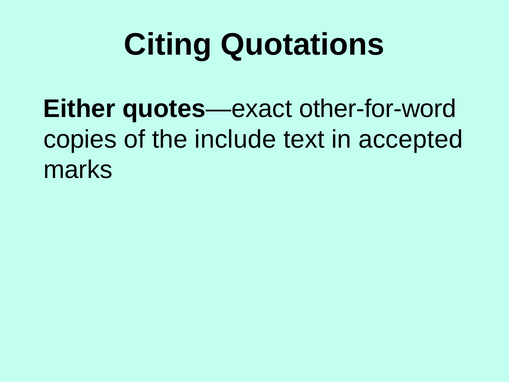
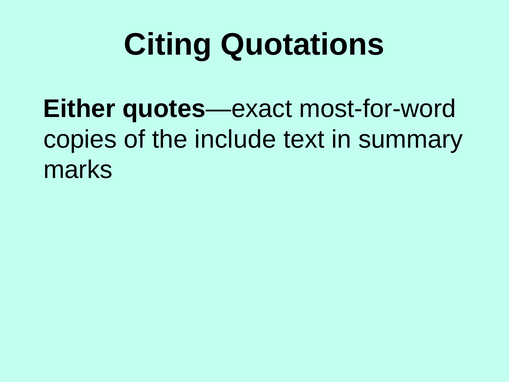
other-for-word: other-for-word -> most-for-word (378, 109)
accepted: accepted -> summary (411, 139)
